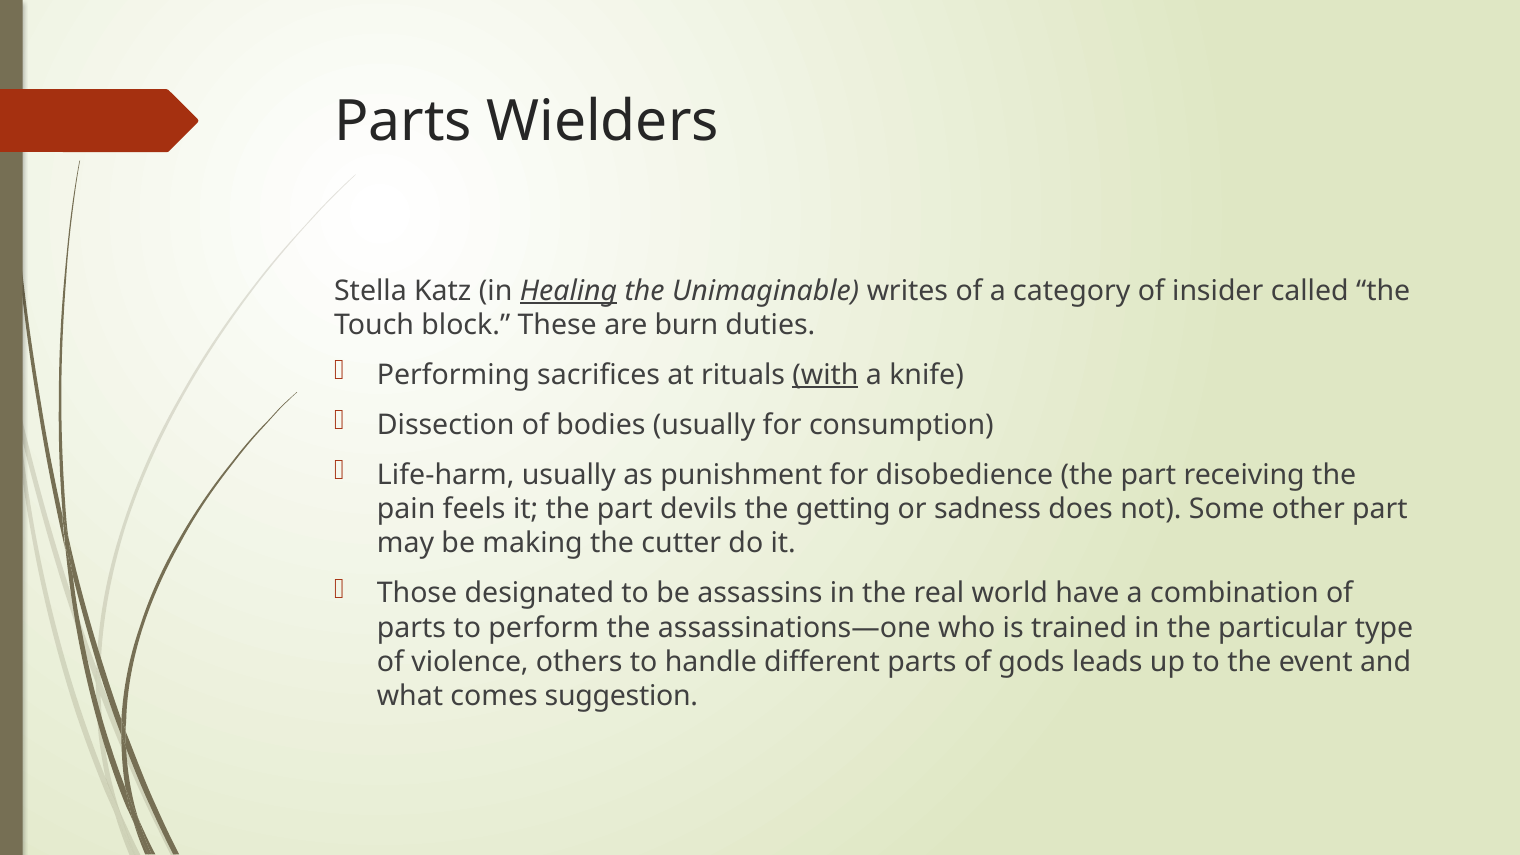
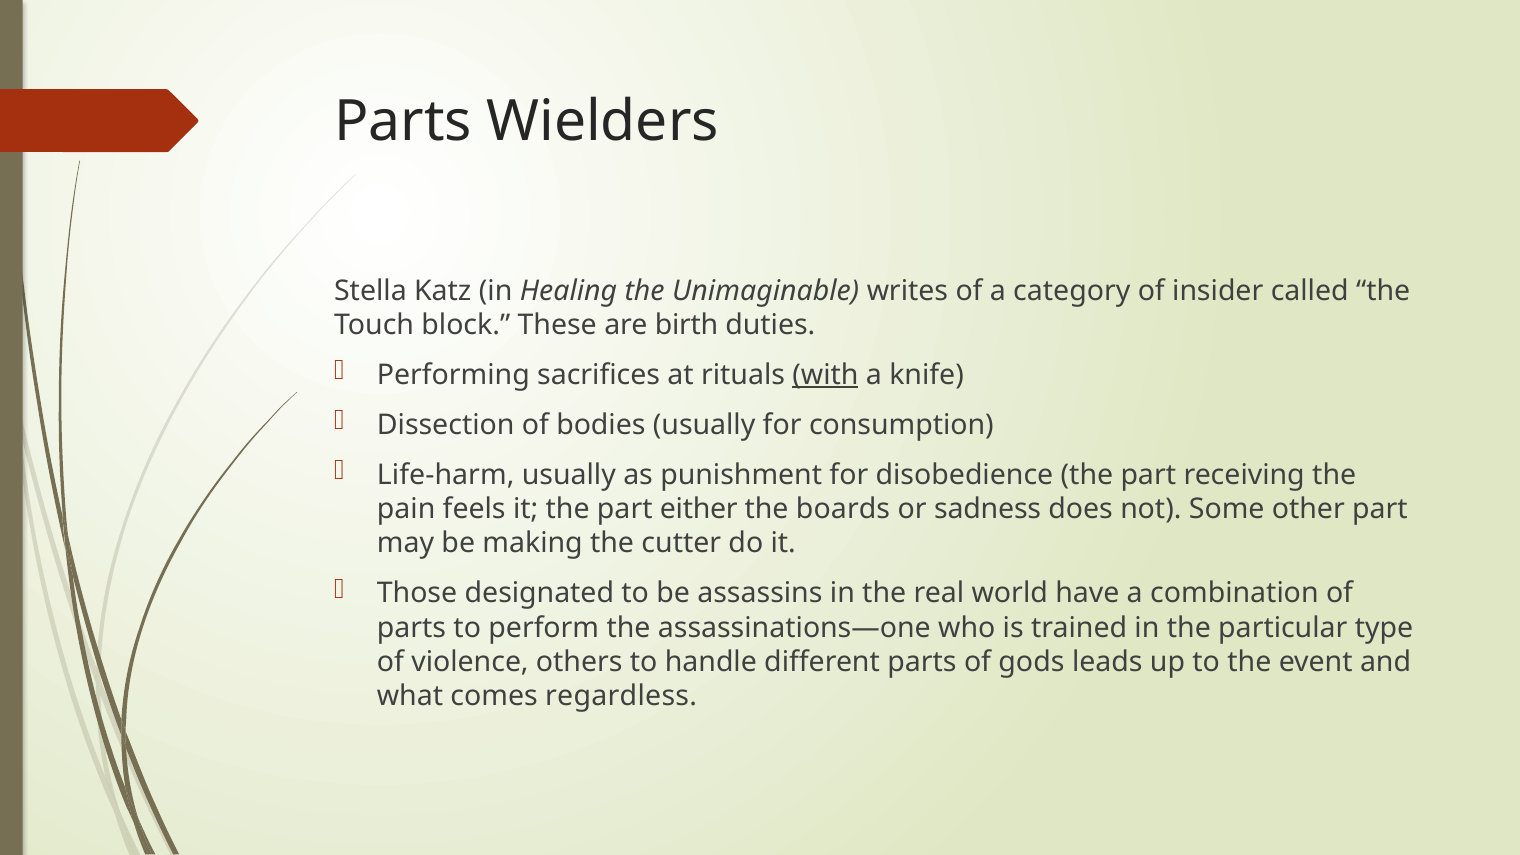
Healing underline: present -> none (569, 291)
burn: burn -> birth (686, 325)
devils: devils -> either (699, 509)
getting: getting -> boards (843, 509)
suggestion: suggestion -> regardless (621, 696)
